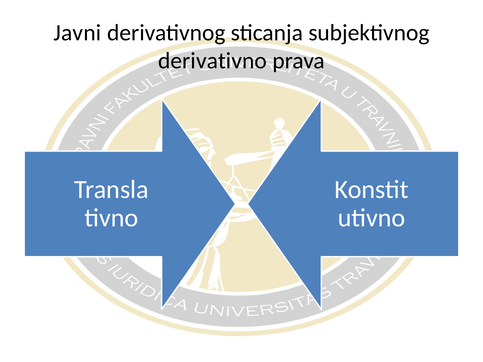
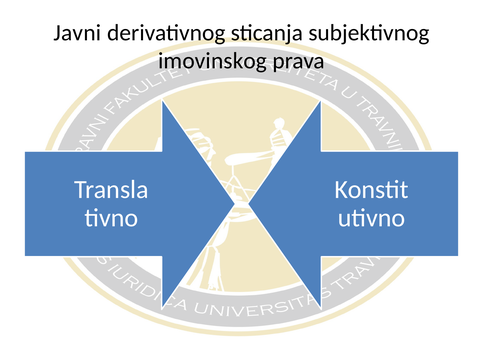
derivativno: derivativno -> imovinskog (213, 61)
